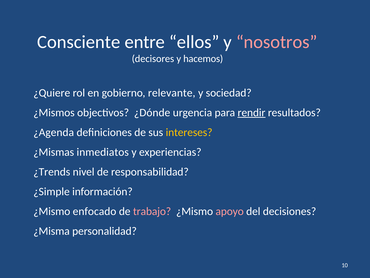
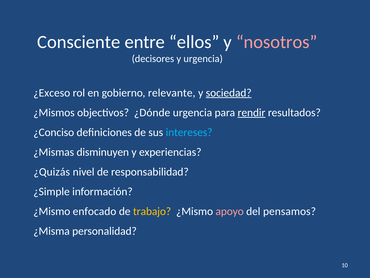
y hacemos: hacemos -> urgencia (203, 59)
¿Quiere: ¿Quiere -> ¿Exceso (52, 93)
sociedad underline: none -> present (229, 93)
¿Agenda: ¿Agenda -> ¿Conciso (54, 132)
intereses colour: yellow -> light blue (189, 132)
inmediatos: inmediatos -> disminuyen (103, 152)
¿Trends: ¿Trends -> ¿Quizás (52, 172)
trabajo colour: pink -> yellow (152, 211)
decisiones: decisiones -> pensamos (290, 211)
